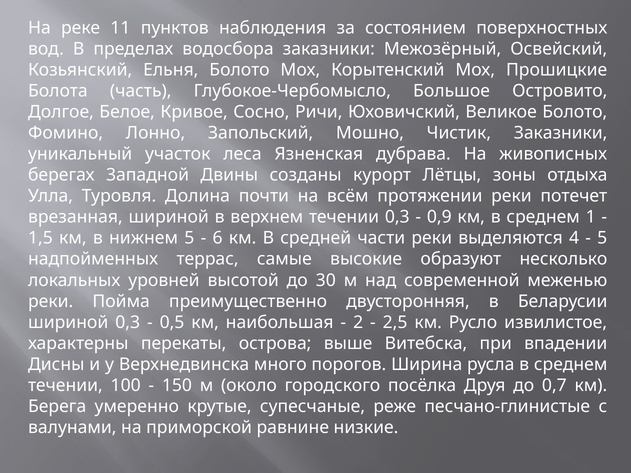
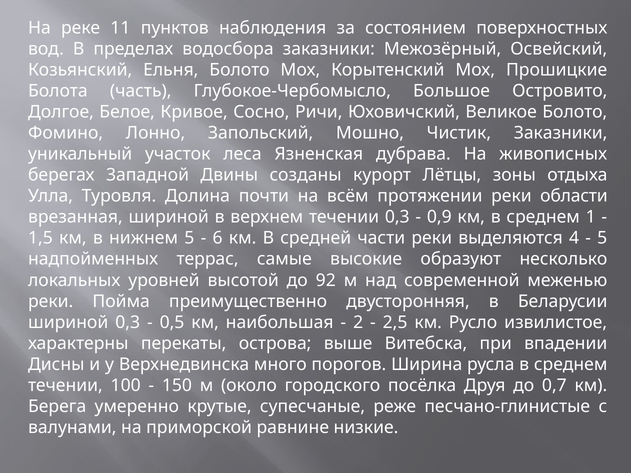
потечет: потечет -> области (574, 196)
30: 30 -> 92 (326, 280)
